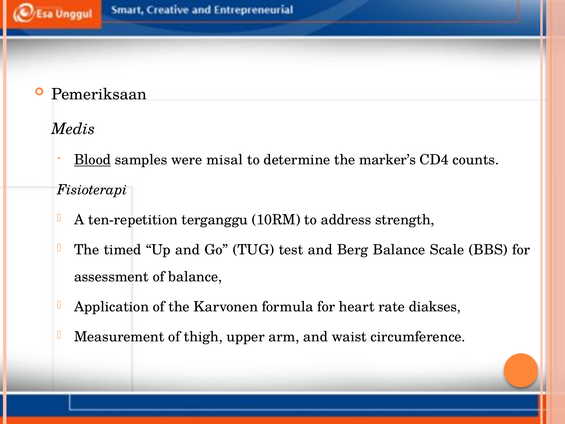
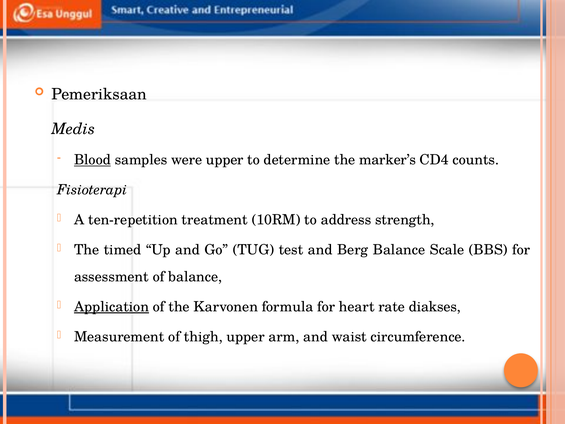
were misal: misal -> upper (225, 160)
terganggu: terganggu -> treatment (215, 220)
Application underline: none -> present (111, 307)
